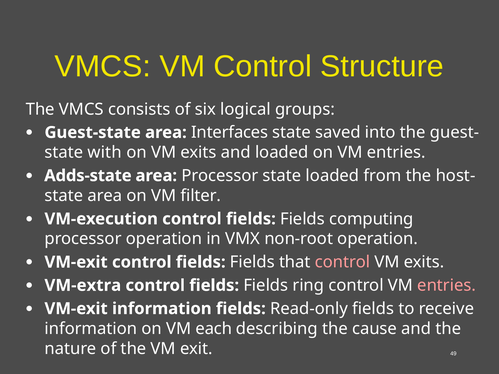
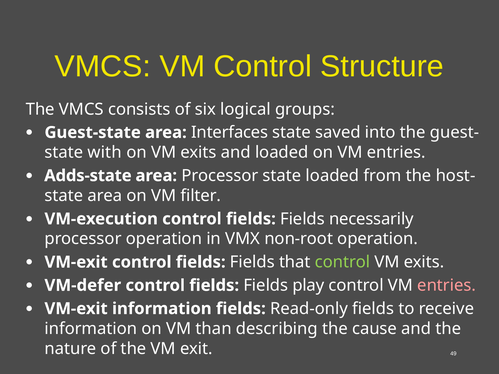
computing: computing -> necessarily (371, 219)
control colour: pink -> light green (343, 262)
VM-extra: VM-extra -> VM-defer (83, 286)
ring: ring -> play (308, 286)
each: each -> than (214, 329)
